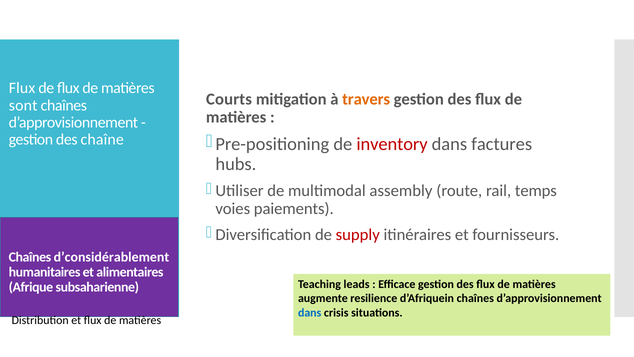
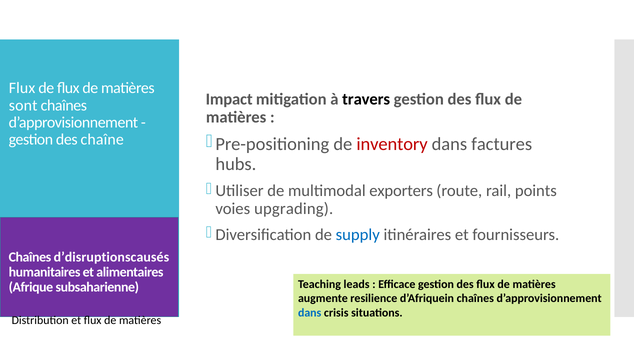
Courts: Courts -> Impact (229, 99)
travers colour: orange -> black (366, 99)
assembly: assembly -> exporters (401, 191)
temps: temps -> points (536, 191)
paiements: paiements -> upgrading (294, 209)
supply colour: red -> blue (358, 235)
d’considérablement: d’considérablement -> d’disruptionscausés (111, 257)
